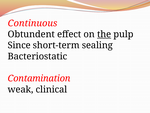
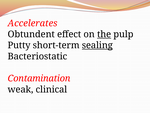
Continuous: Continuous -> Accelerates (33, 23)
Since: Since -> Putty (19, 45)
sealing underline: none -> present (97, 45)
